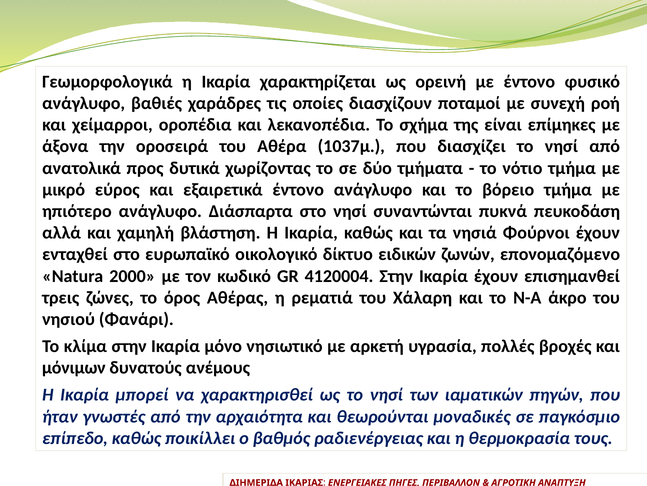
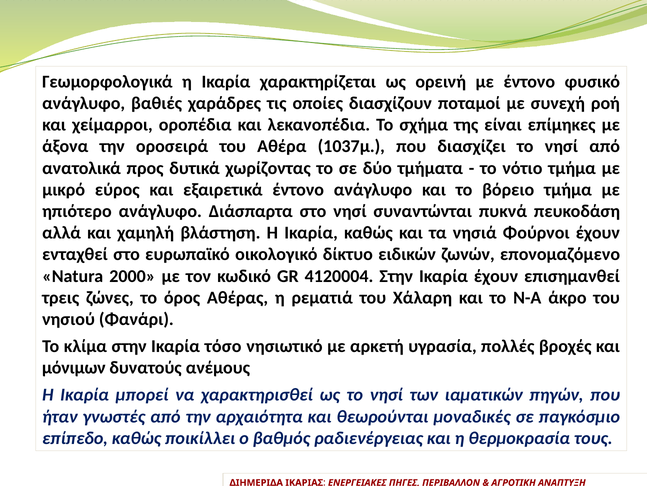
μόνο: μόνο -> τόσο (223, 346)
